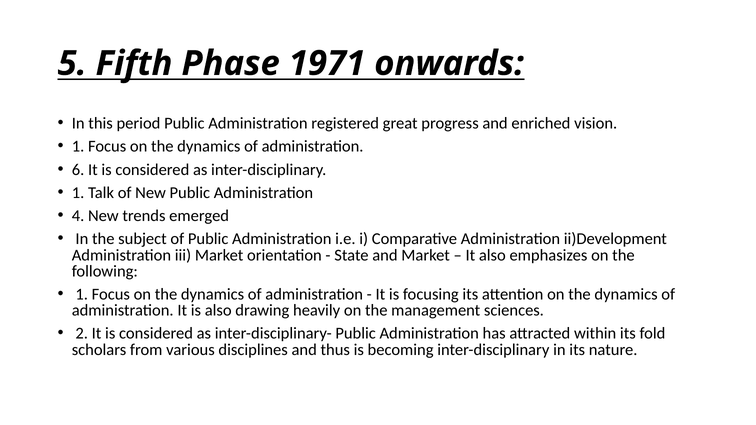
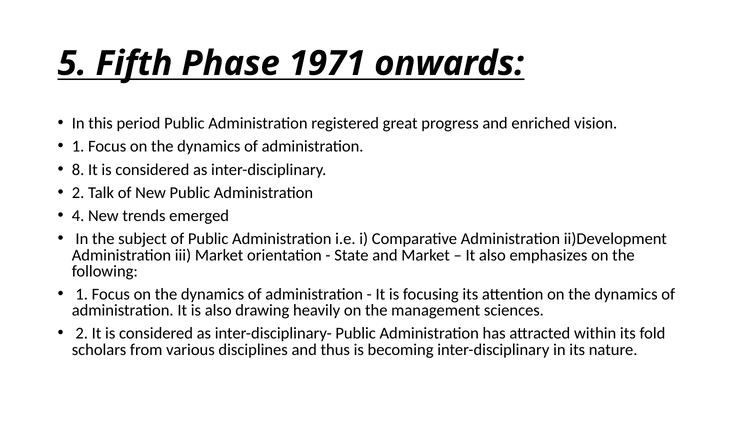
6: 6 -> 8 (78, 170)
1: 1 -> 2 (78, 193)
